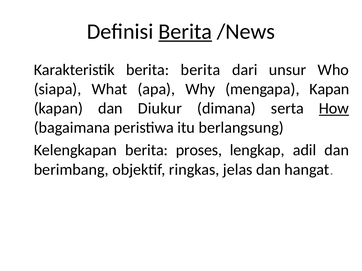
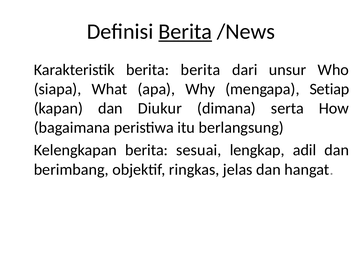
mengapa Kapan: Kapan -> Setiap (329, 89)
How underline: present -> none (334, 109)
proses: proses -> sesuai (199, 150)
